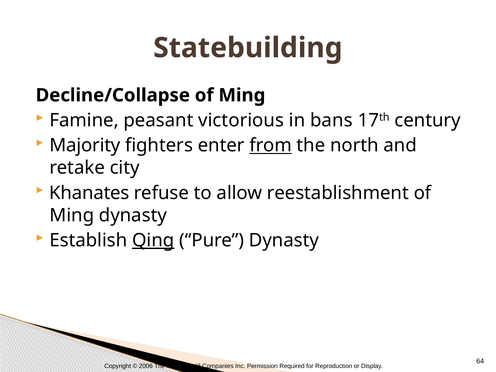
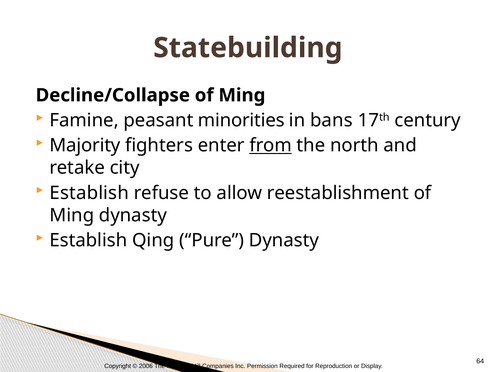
victorious: victorious -> minorities (241, 120)
Khanates: Khanates -> Establish (89, 193)
Qing underline: present -> none (153, 240)
